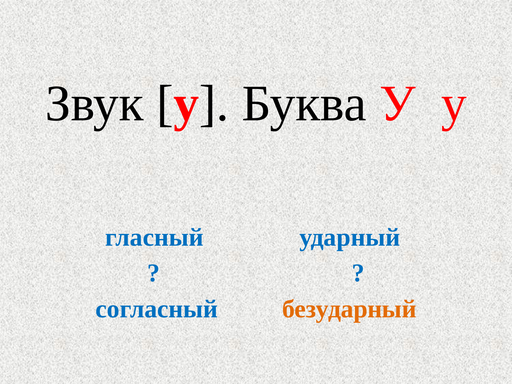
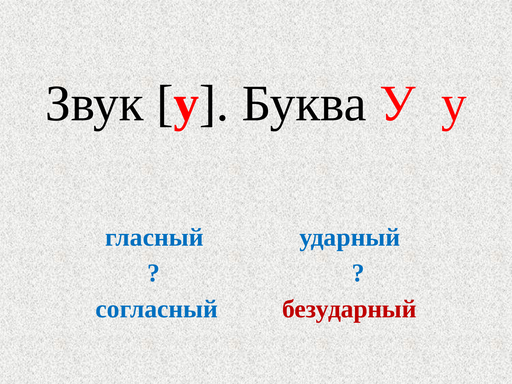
безударный colour: orange -> red (349, 309)
